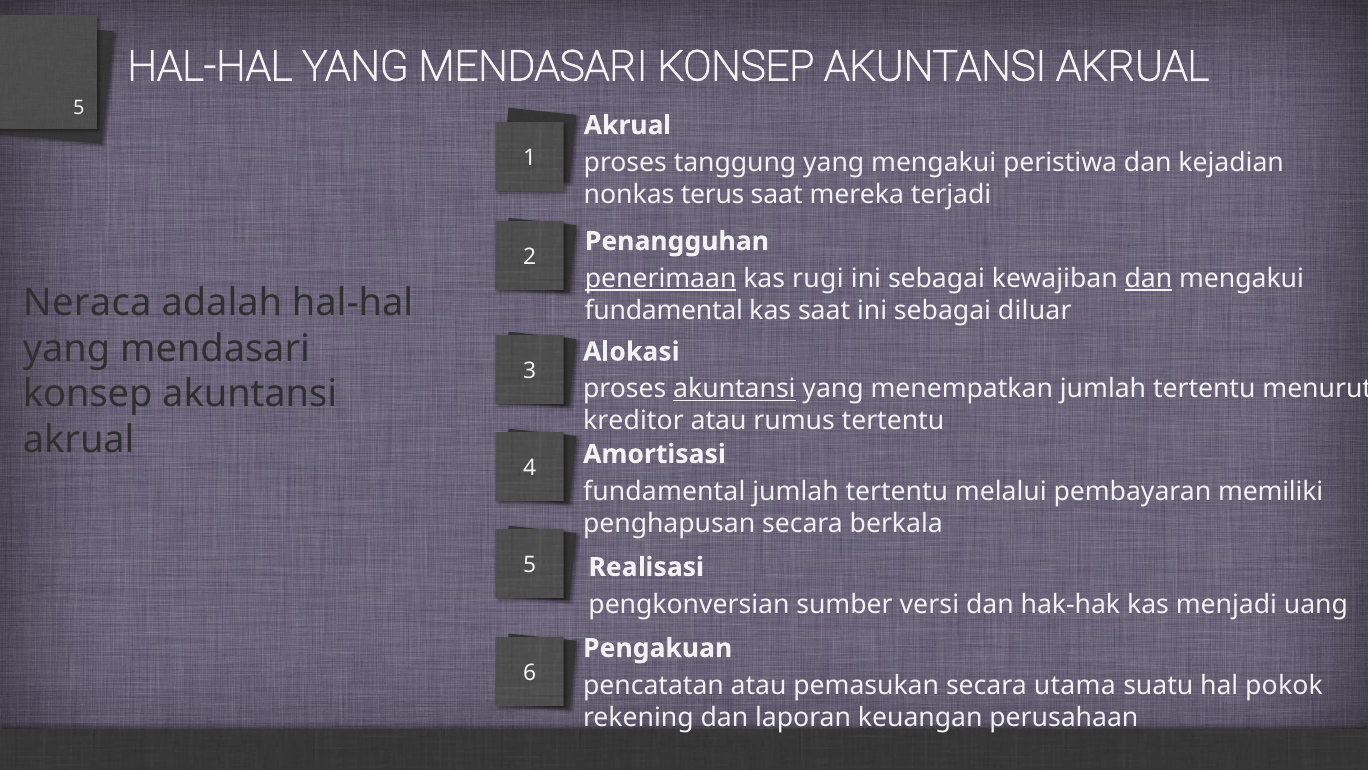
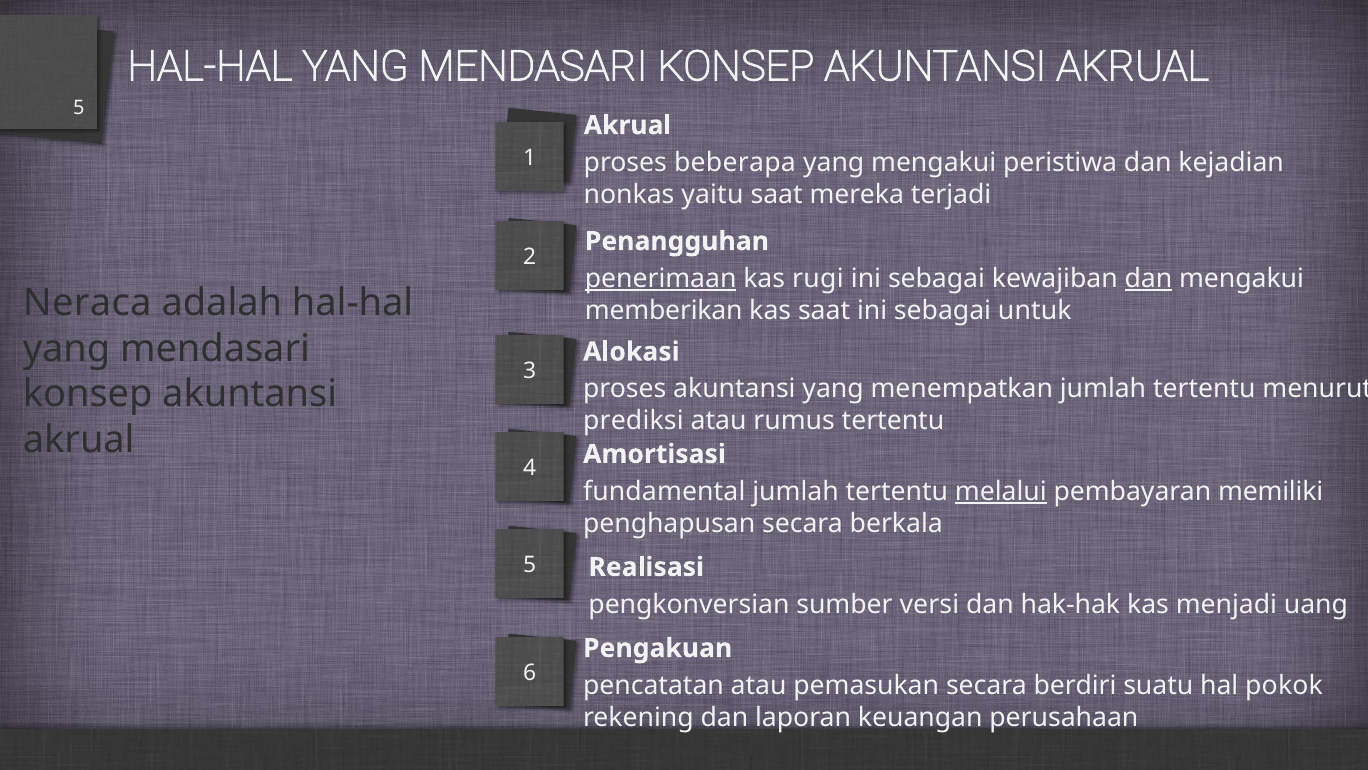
tanggung: tanggung -> beberapa (735, 163)
terus: terus -> yaitu (712, 195)
fundamental: fundamental -> memberikan (664, 310)
diluar: diluar -> untuk (1035, 310)
akuntansi underline: present -> none (734, 389)
kreditor: kreditor -> prediksi (633, 421)
melalui underline: none -> present (1001, 491)
utama: utama -> berdiri (1075, 685)
